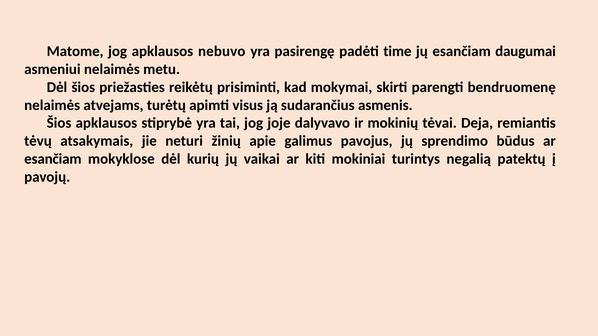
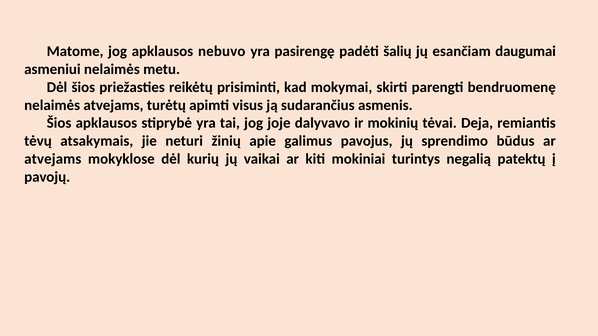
time: time -> šalių (397, 51)
esančiam: esančiam -> atvejams (53, 159)
